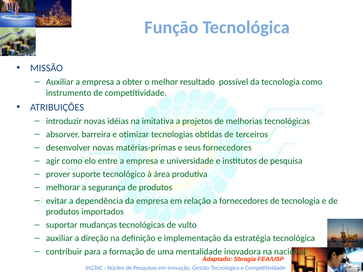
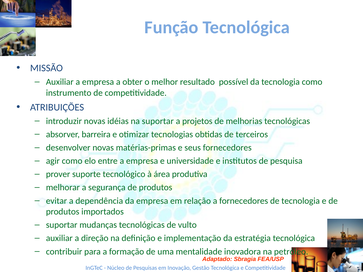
na imitativa: imitativa -> suportar (158, 121)
nacional: nacional -> petróleo (291, 252)
